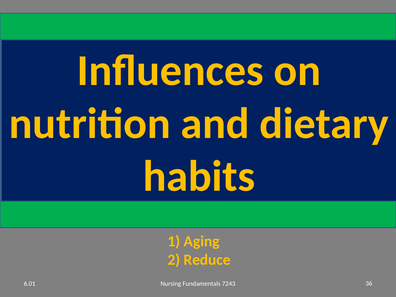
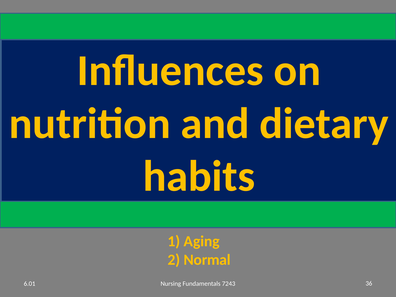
Reduce: Reduce -> Normal (207, 260)
